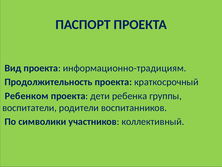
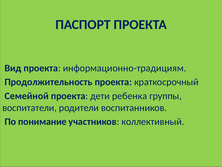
Ребенком: Ребенком -> Семейной (27, 96)
символики: символики -> понимание (42, 121)
